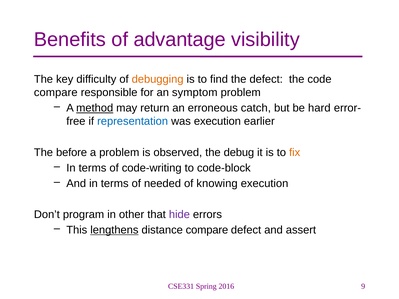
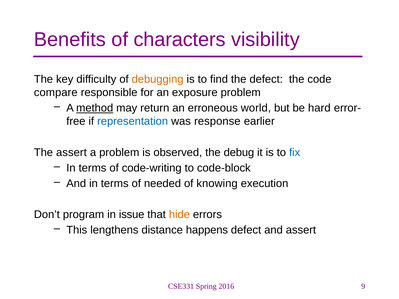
advantage: advantage -> characters (180, 40)
symptom: symptom -> exposure (195, 93)
catch: catch -> world (256, 108)
was execution: execution -> response (217, 121)
The before: before -> assert (71, 153)
fix colour: orange -> blue (295, 153)
other: other -> issue (132, 215)
hide colour: purple -> orange (179, 215)
lengthens underline: present -> none (114, 230)
distance compare: compare -> happens (207, 230)
